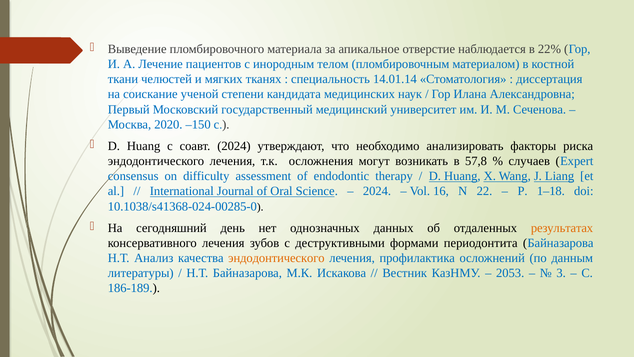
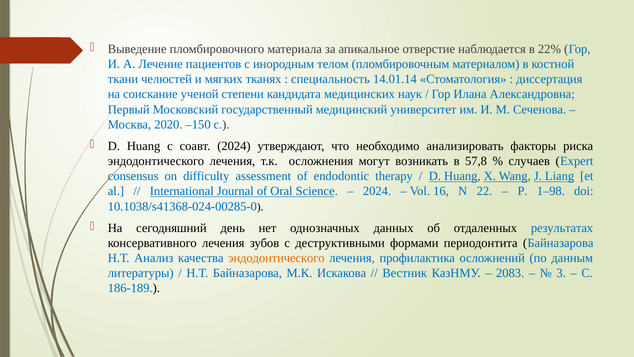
1–18: 1–18 -> 1–98 (551, 191)
результатах colour: orange -> blue (562, 228)
2053: 2053 -> 2083 (510, 273)
